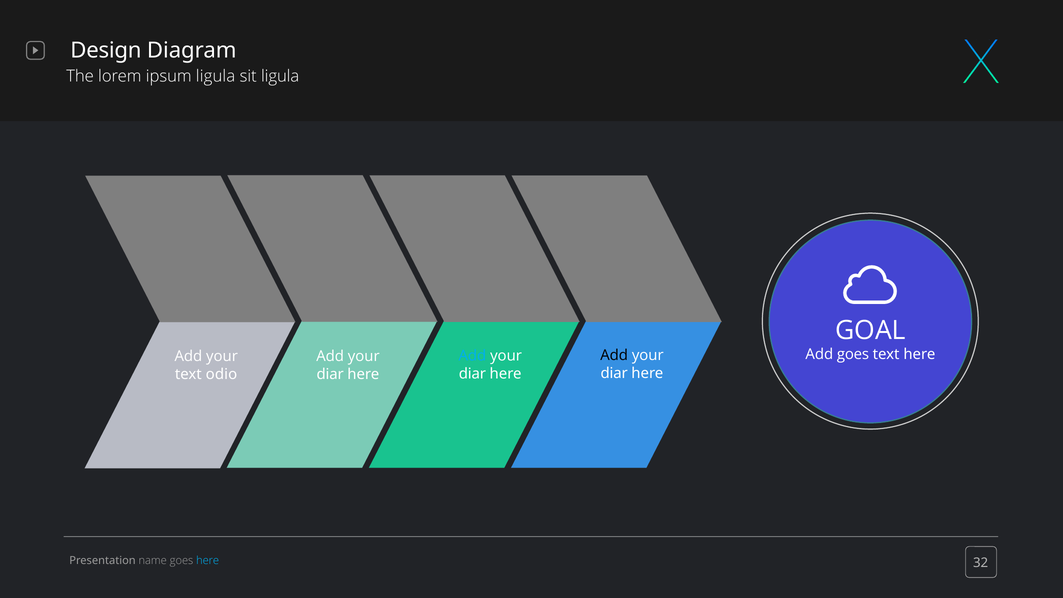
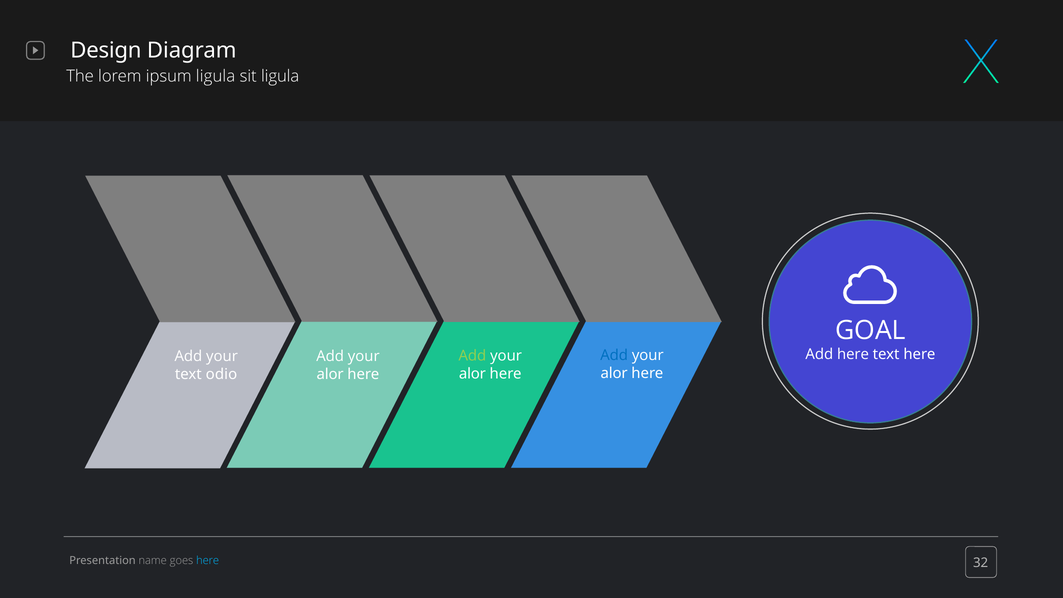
Add goes: goes -> here (853, 354)
Add colour: black -> blue (614, 355)
Add colour: light blue -> light green (472, 356)
diar: diar -> alor (614, 373)
diar: diar -> alor (472, 374)
diar: diar -> alor (330, 374)
